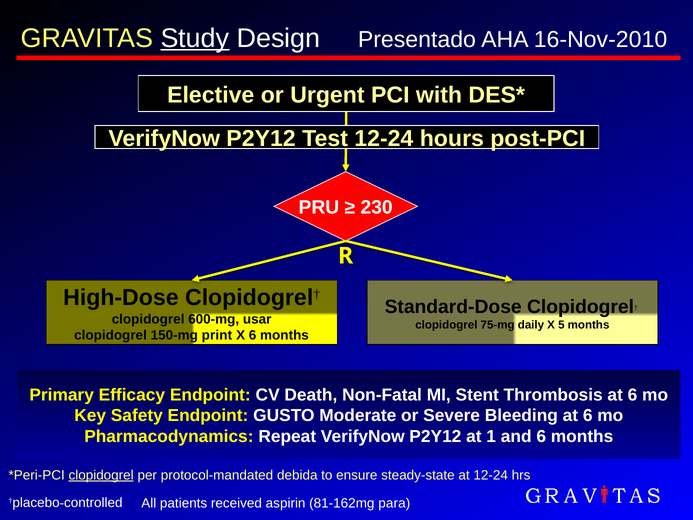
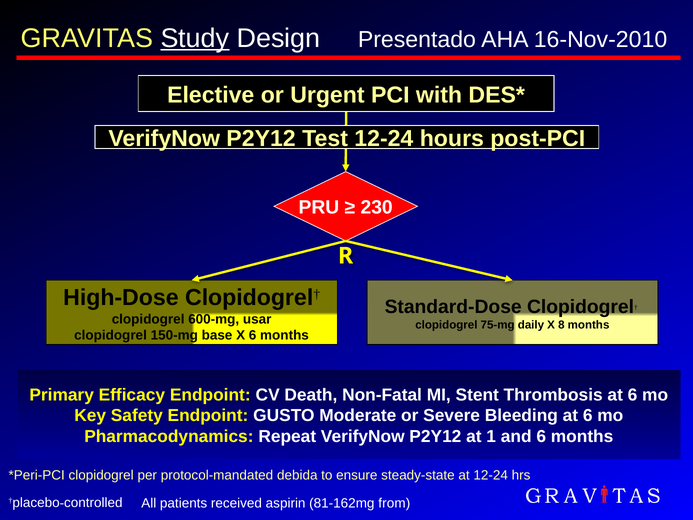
5: 5 -> 8 (561, 325)
print: print -> base (217, 335)
clopidogrel underline: present -> none (101, 475)
para: para -> from (394, 503)
